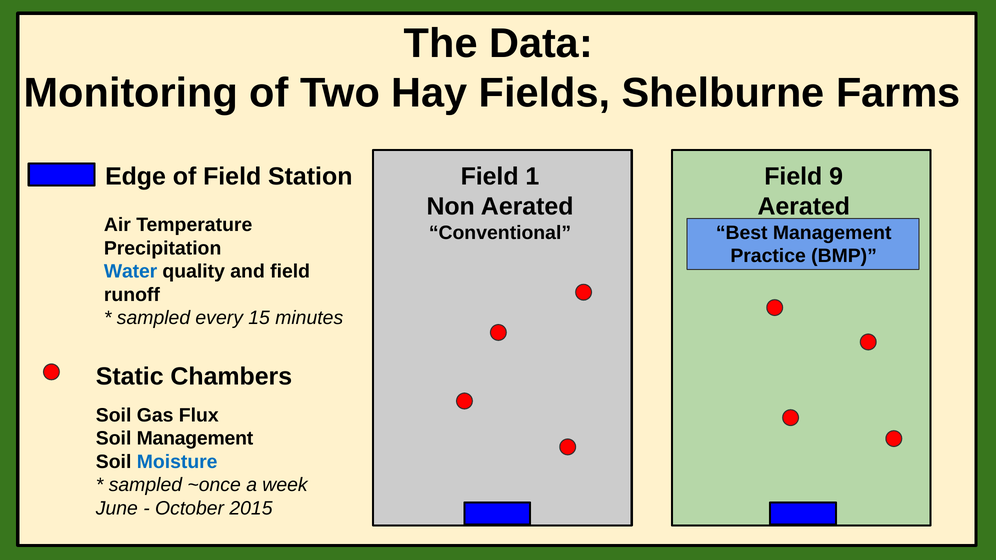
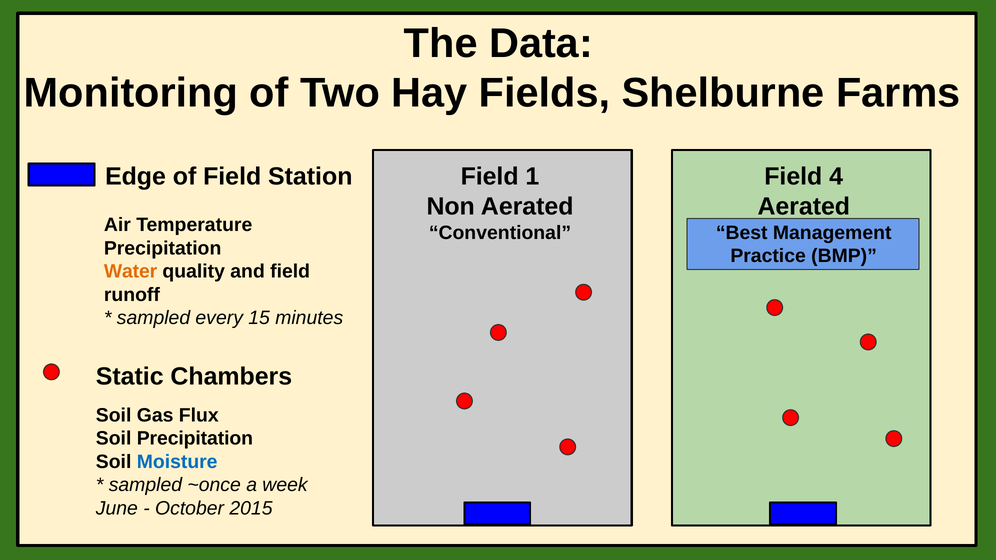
9: 9 -> 4 (836, 177)
Water colour: blue -> orange (131, 272)
Soil Management: Management -> Precipitation (195, 439)
